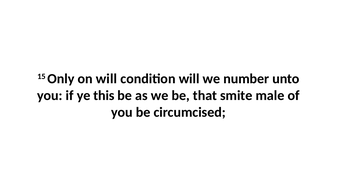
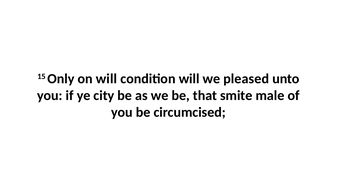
number: number -> pleased (246, 79)
this: this -> city (104, 96)
